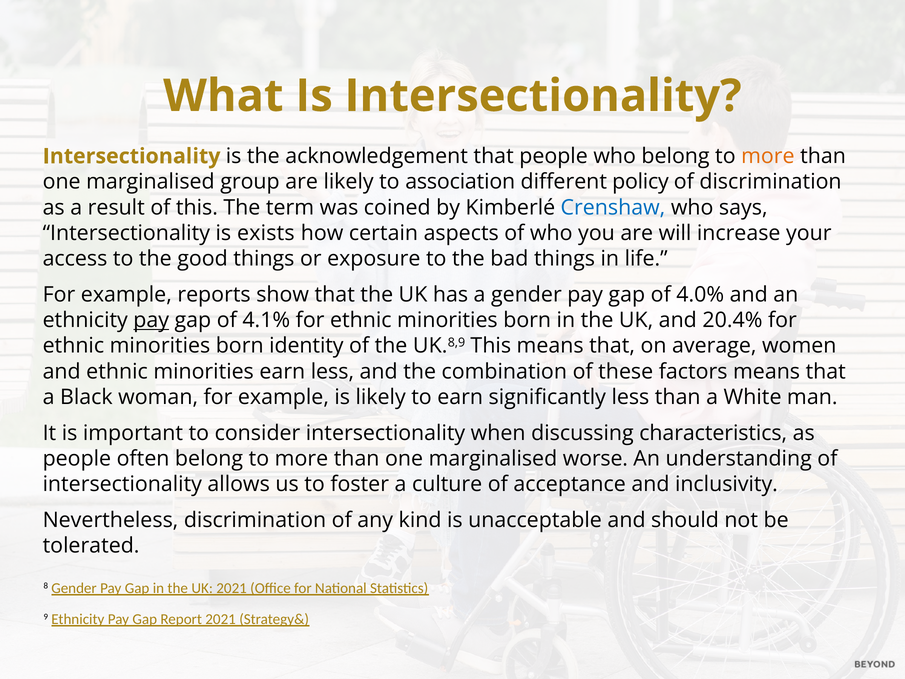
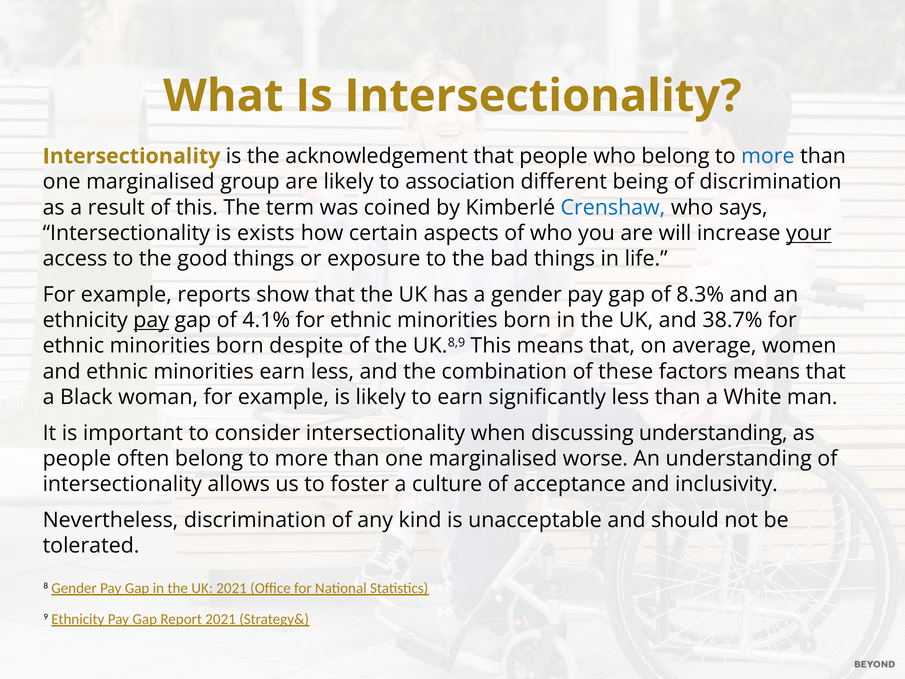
more colour: orange -> blue (768, 156)
policy: policy -> being (640, 182)
your underline: none -> present (809, 233)
4.0%: 4.0% -> 8.3% (700, 294)
20.4%: 20.4% -> 38.7% (732, 320)
identity: identity -> despite (306, 346)
discussing characteristics: characteristics -> understanding (713, 433)
